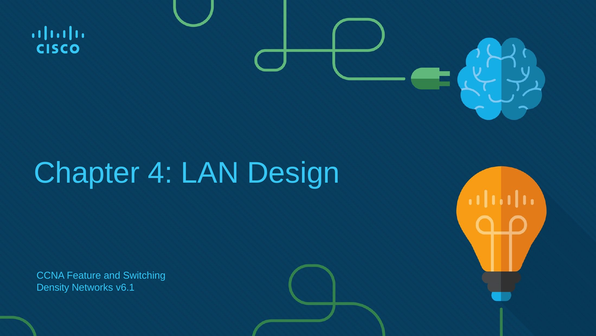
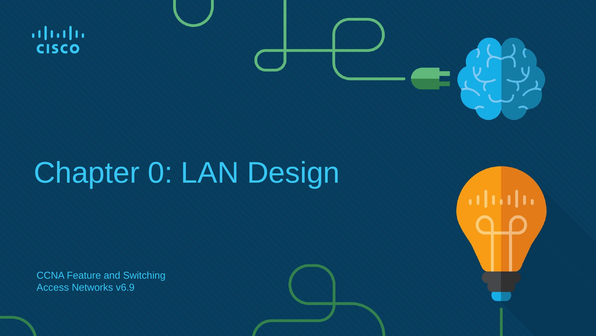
4: 4 -> 0 (160, 173)
Density: Density -> Access (53, 287)
v6.1: v6.1 -> v6.9 (125, 287)
